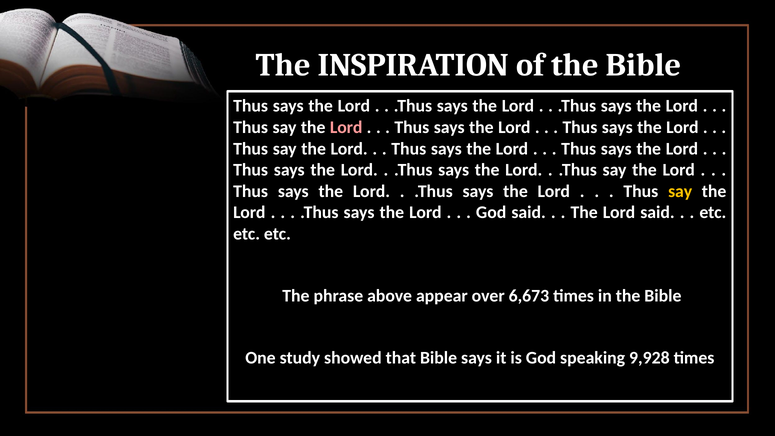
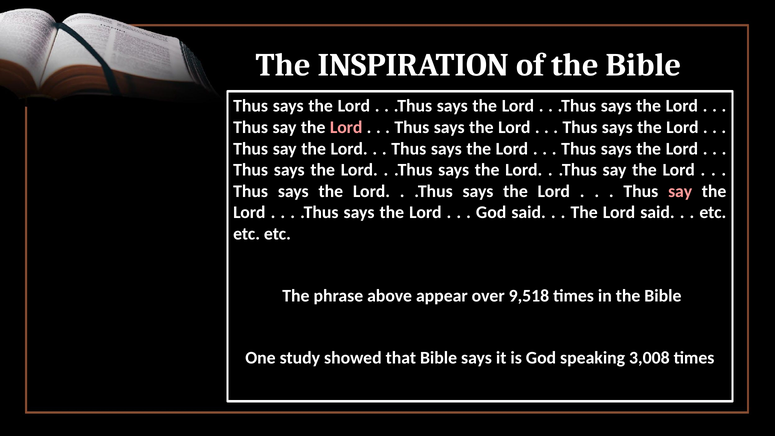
say colour: yellow -> pink (680, 191)
6,673: 6,673 -> 9,518 (529, 296)
9,928: 9,928 -> 3,008 (649, 358)
